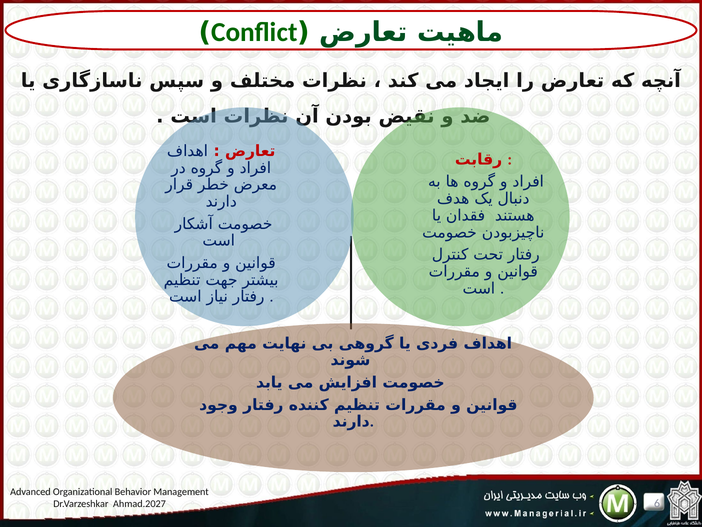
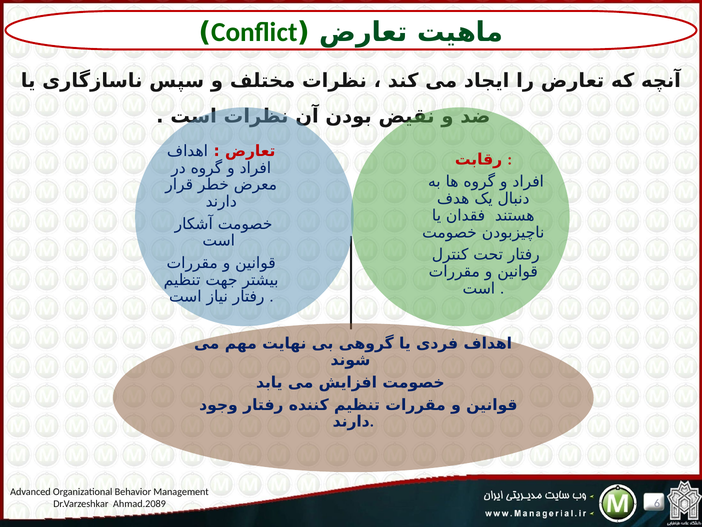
Ahmad.2027: Ahmad.2027 -> Ahmad.2089 (139, 503)
